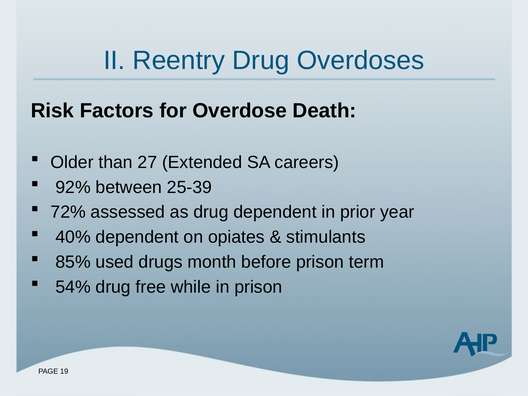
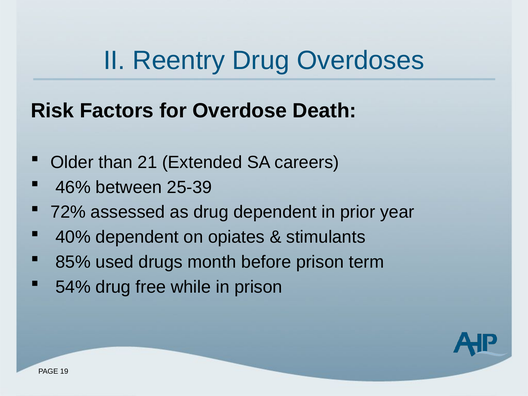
27: 27 -> 21 (147, 162)
92%: 92% -> 46% (73, 187)
